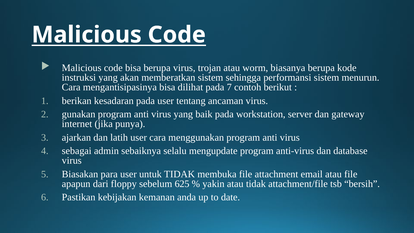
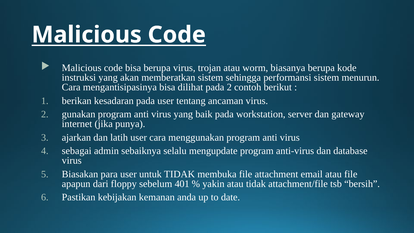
pada 7: 7 -> 2 (229, 87)
625: 625 -> 401 (182, 184)
